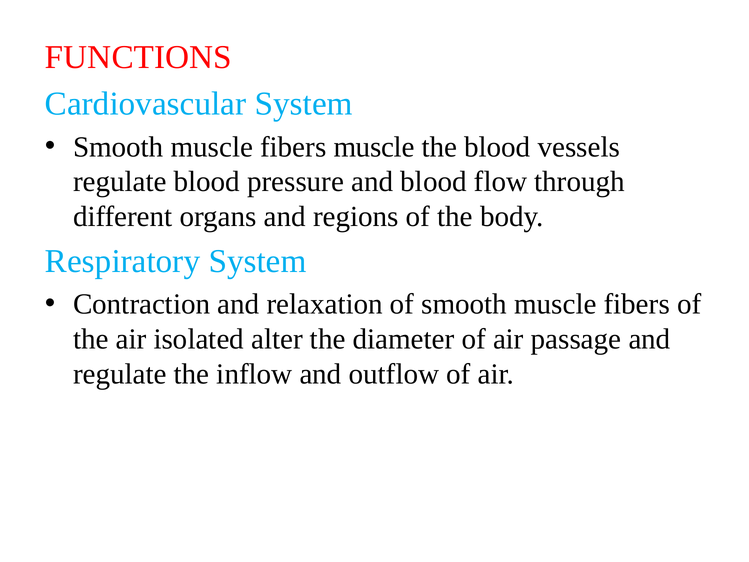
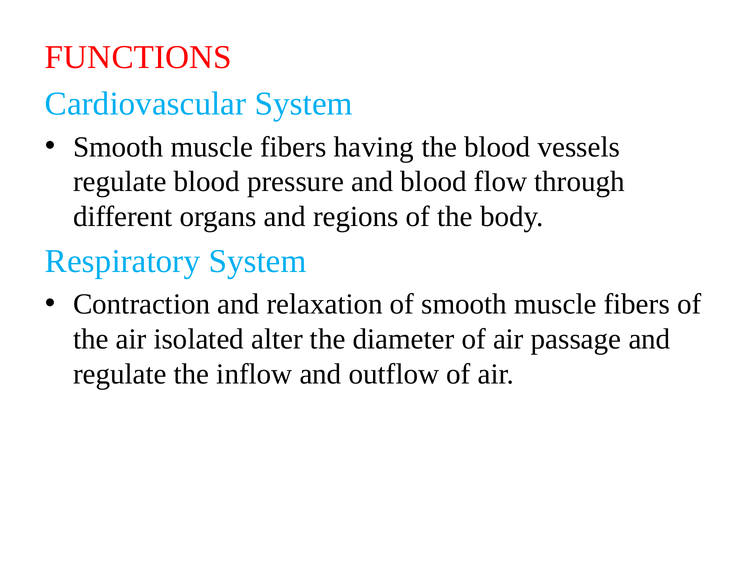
fibers muscle: muscle -> having (374, 147)
